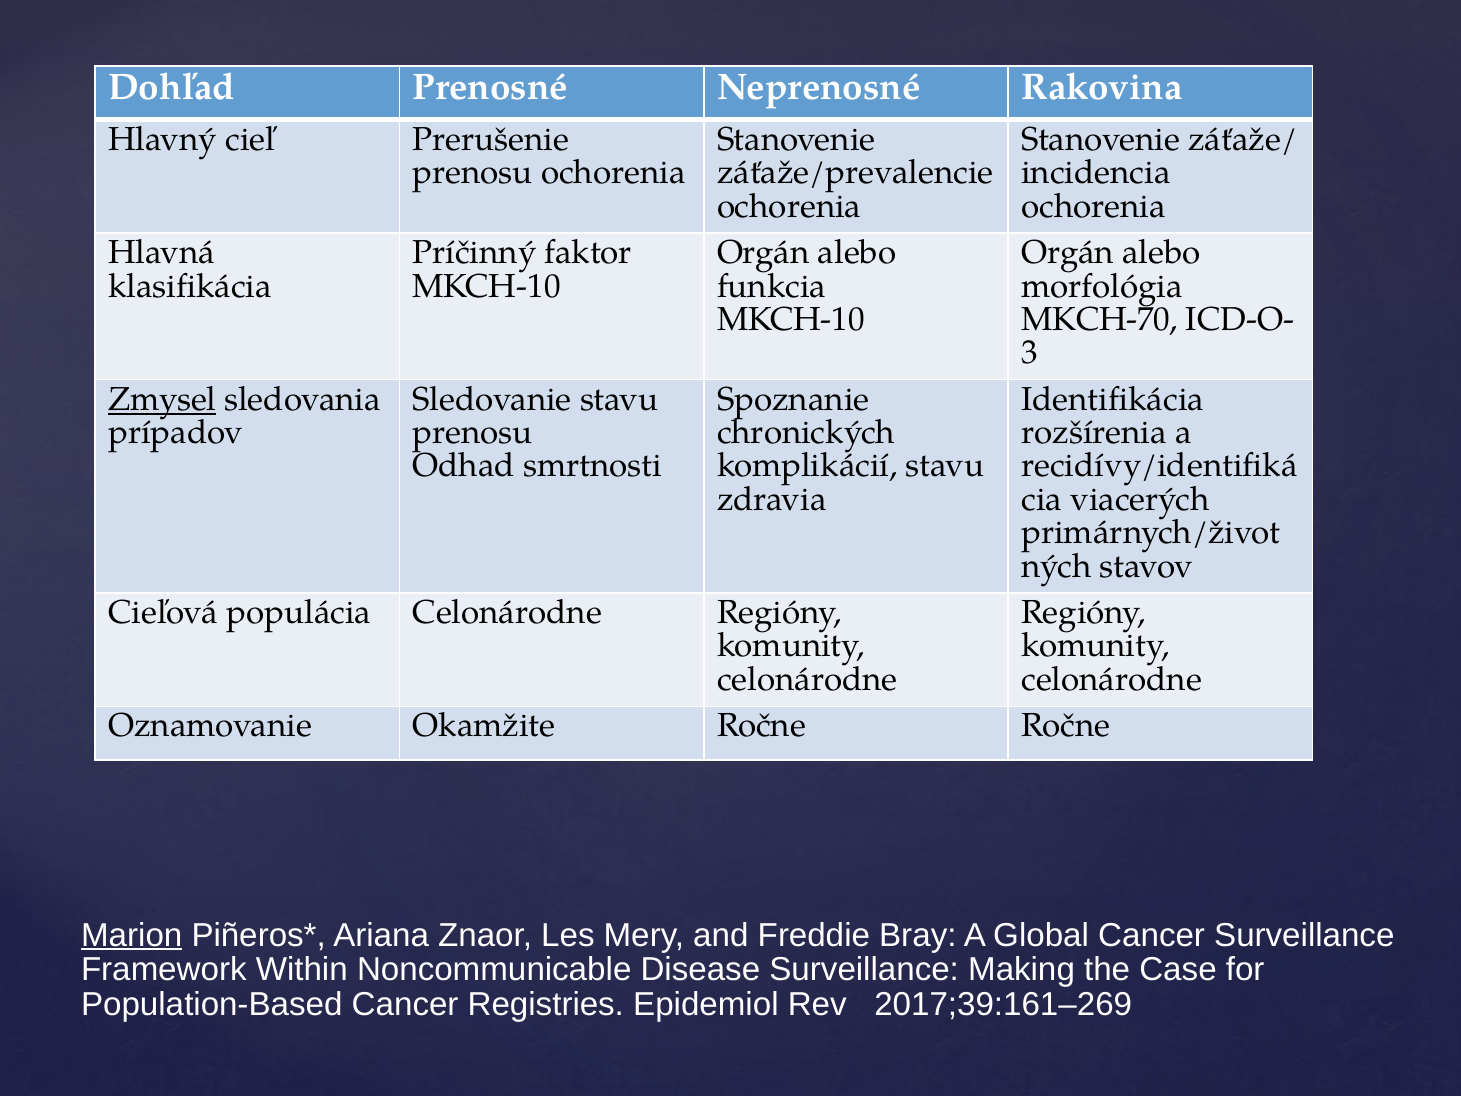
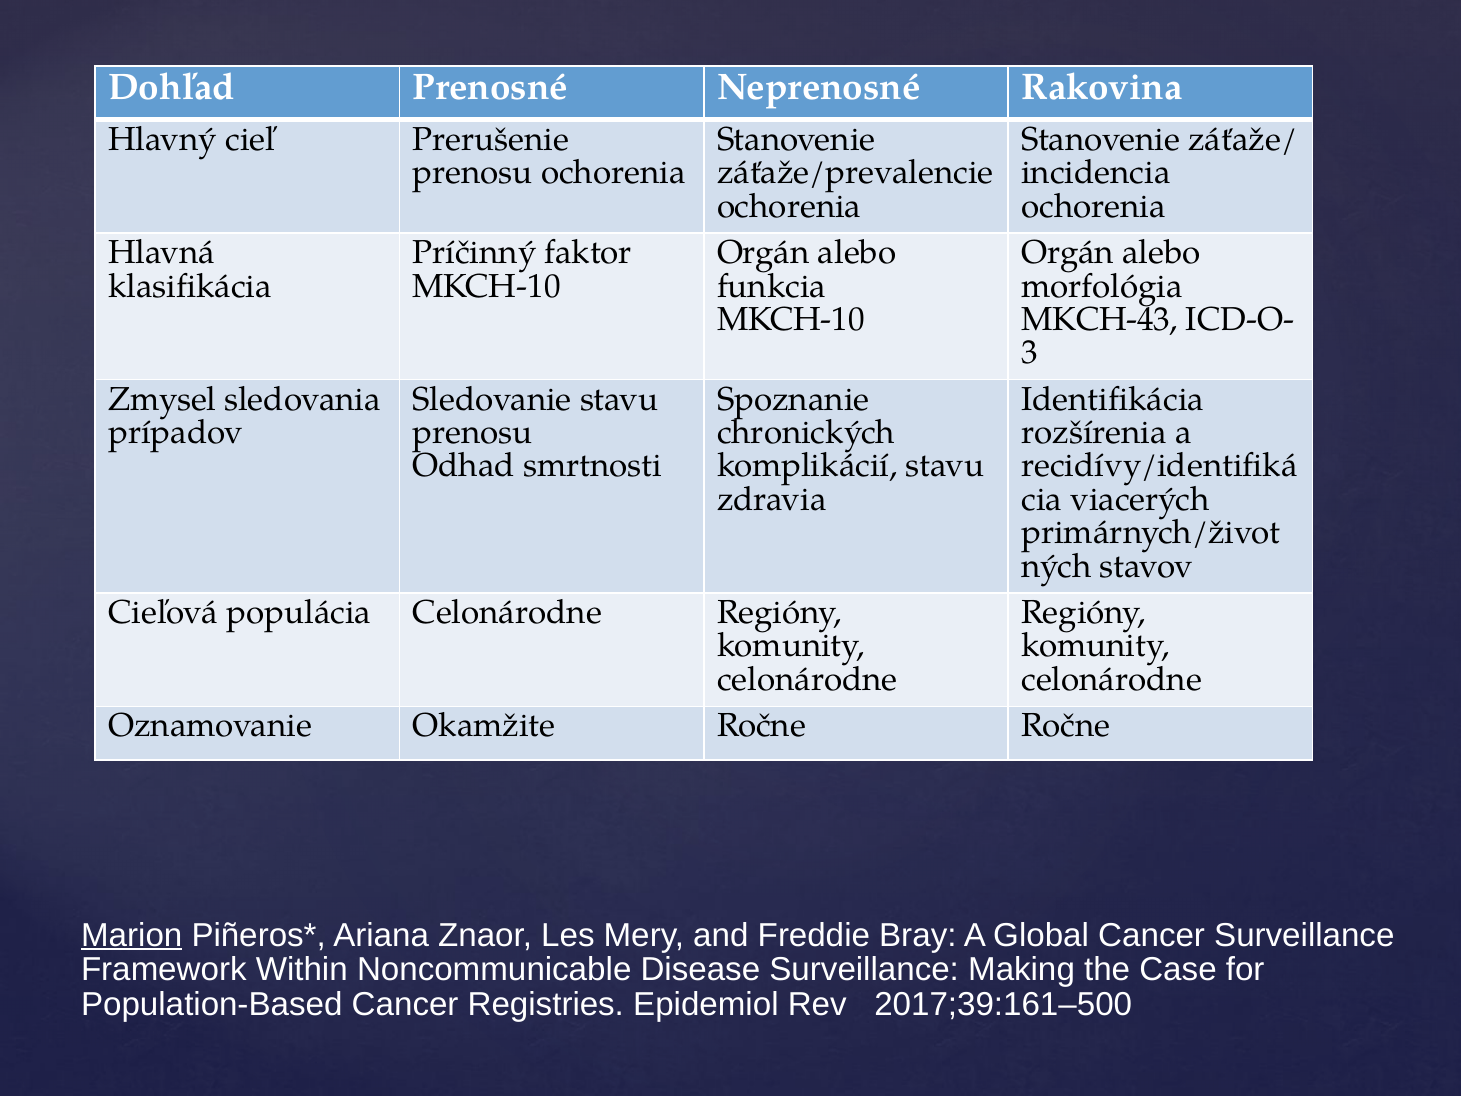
MKCH-70: MKCH-70 -> MKCH-43 (1100, 320)
Zmysel underline: present -> none (162, 400)
2017;39:161–269: 2017;39:161–269 -> 2017;39:161–500 (1003, 1005)
